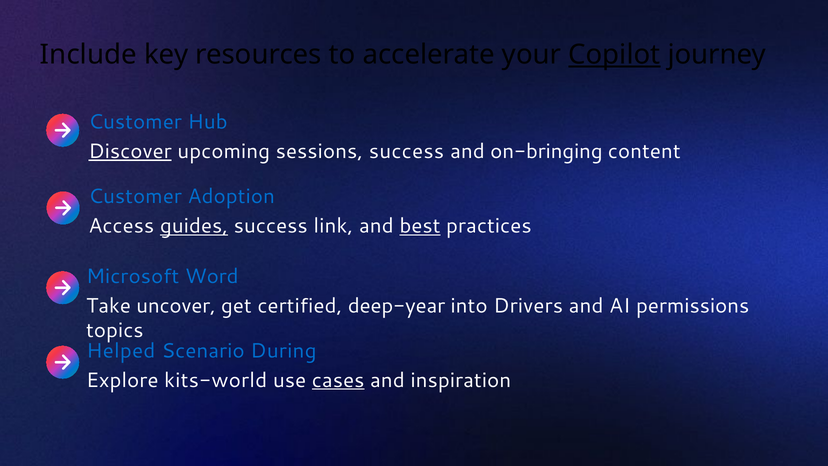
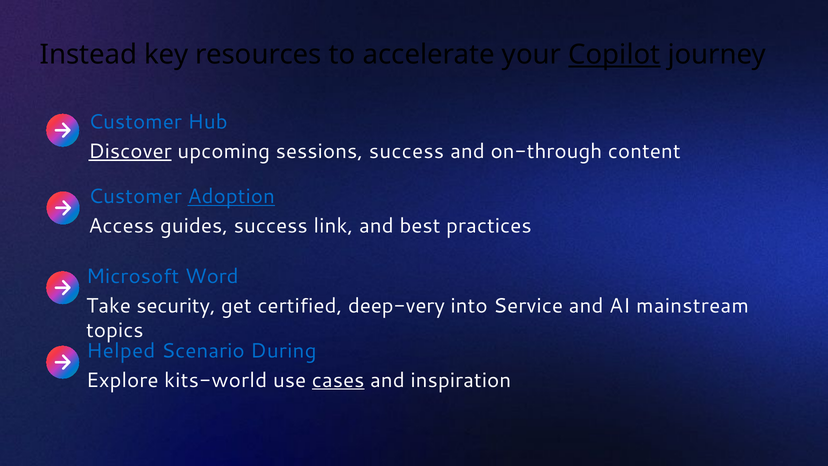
Include: Include -> Instead (89, 55)
on-bringing: on-bringing -> on-through (546, 151)
Adoption underline: none -> present (231, 197)
guides underline: present -> none (194, 226)
best underline: present -> none (420, 226)
uncover: uncover -> security (176, 305)
deep-year: deep-year -> deep-very (396, 305)
Drivers: Drivers -> Service (528, 305)
permissions: permissions -> mainstream (693, 305)
